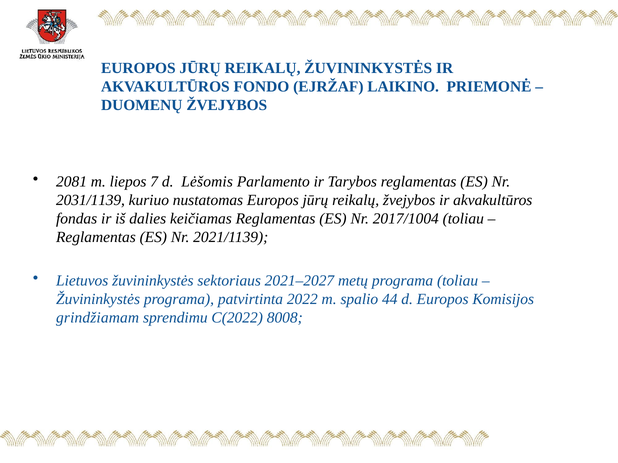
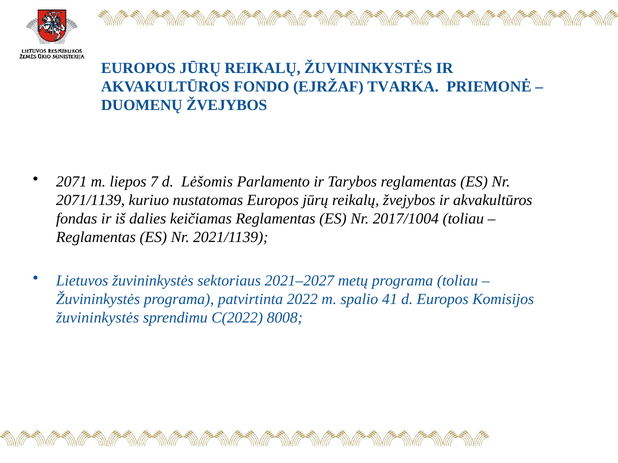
LAIKINO: LAIKINO -> TVARKA (403, 87)
2081: 2081 -> 2071 (72, 182)
2031/1139: 2031/1139 -> 2071/1139 (91, 200)
44: 44 -> 41 (390, 299)
grindžiamam: grindžiamam -> žuvininkystės (98, 318)
